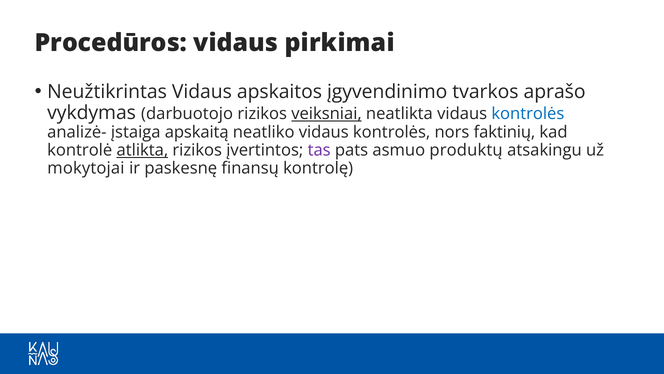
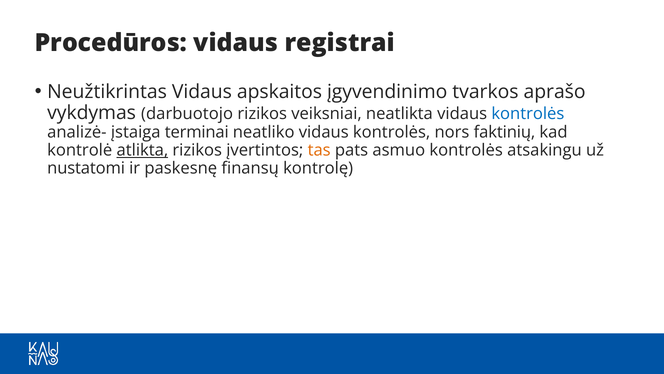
pirkimai: pirkimai -> registrai (340, 43)
veiksniai underline: present -> none (327, 114)
apskaitą: apskaitą -> terminai (197, 132)
tas colour: purple -> orange (319, 150)
asmuo produktų: produktų -> kontrolės (466, 150)
mokytojai: mokytojai -> nustatomi (86, 168)
